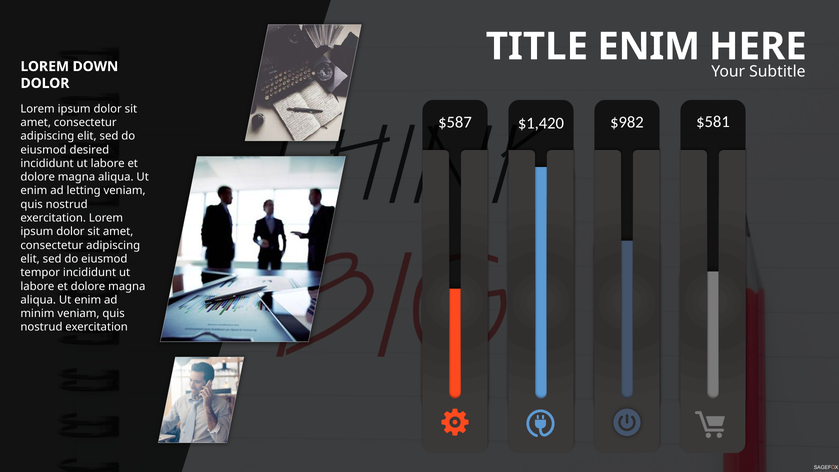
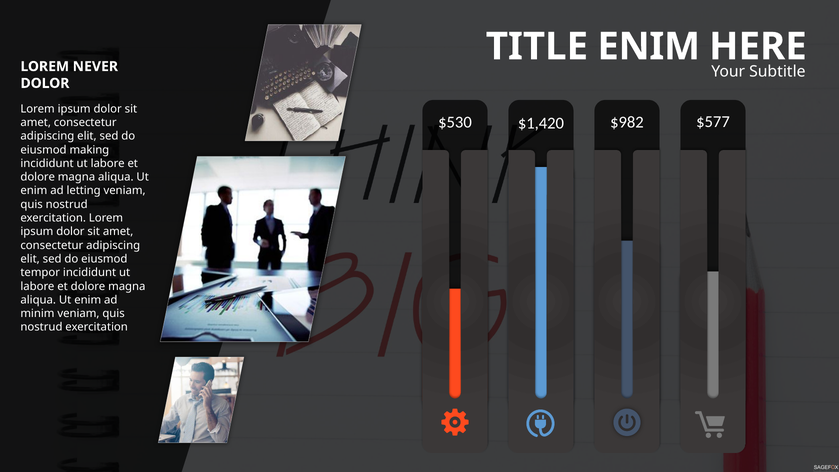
DOWN: DOWN -> NEVER (95, 66)
$587: $587 -> $530 (455, 122)
$581: $581 -> $577 (713, 122)
desired: desired -> making (89, 150)
